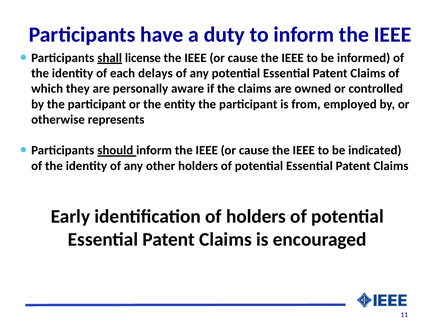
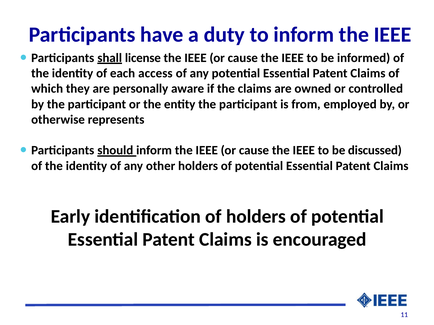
delays: delays -> access (155, 73)
indicated: indicated -> discussed (375, 151)
